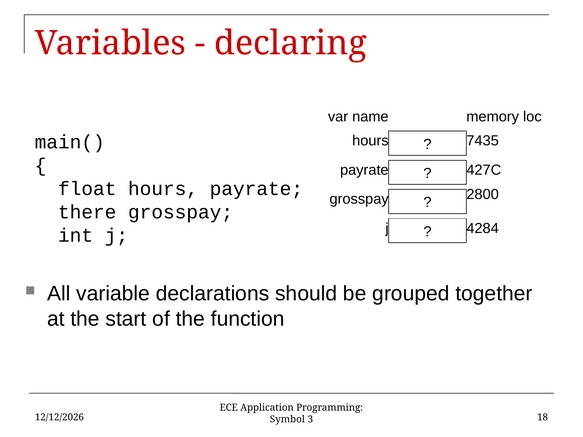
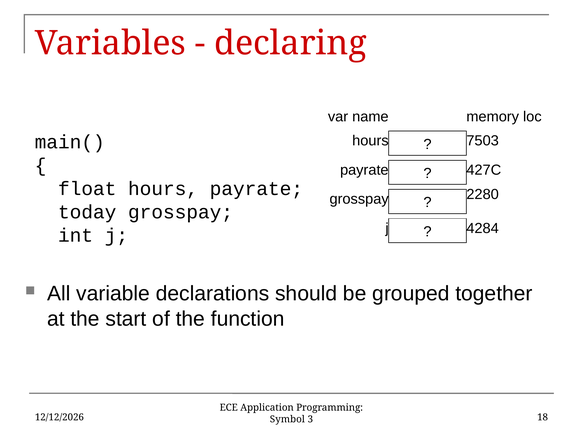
7435: 7435 -> 7503 (483, 141)
2800: 2800 -> 2280 (483, 194)
there: there -> today (87, 212)
